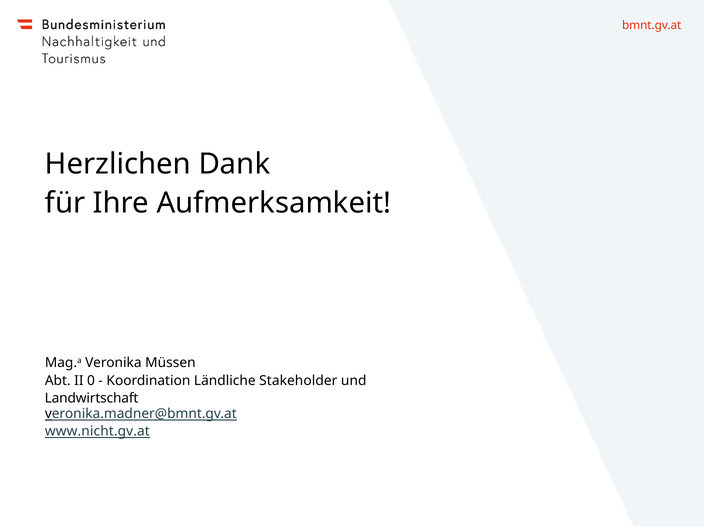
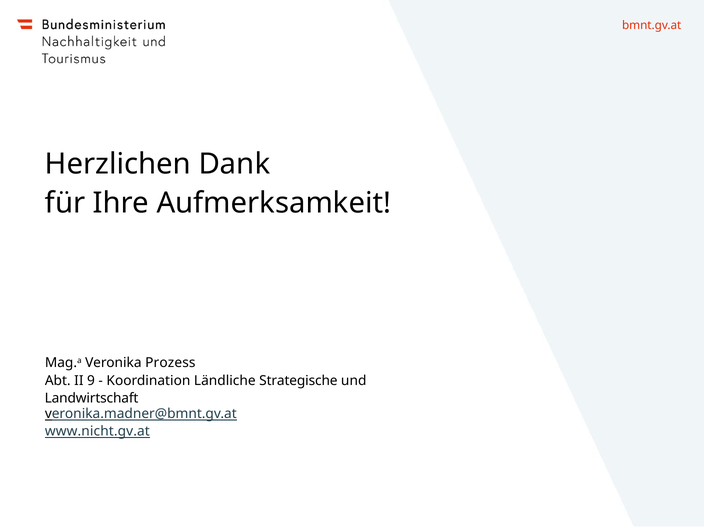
Müssen: Müssen -> Prozess (170, 363)
0: 0 -> 9 (91, 381)
Stakeholder: Stakeholder -> Strategische (298, 381)
